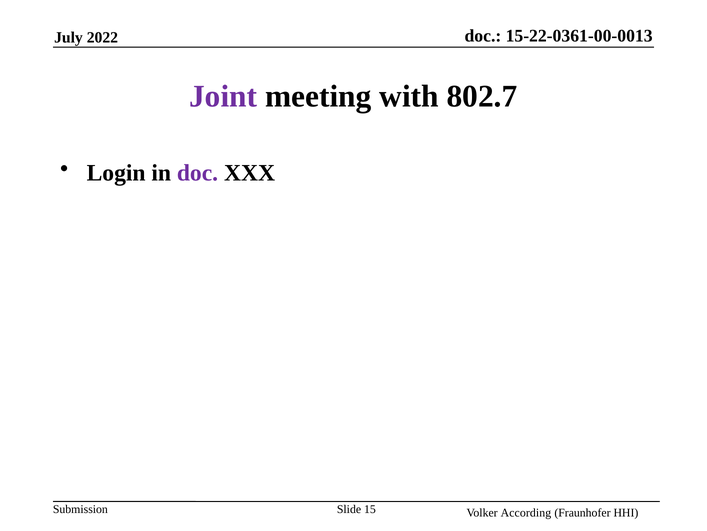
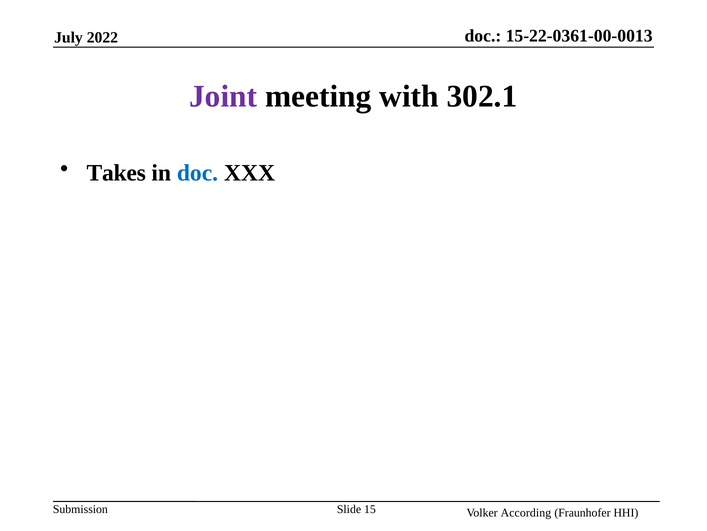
802.7: 802.7 -> 302.1 (482, 96)
Login: Login -> Takes (116, 173)
doc colour: purple -> blue (198, 173)
